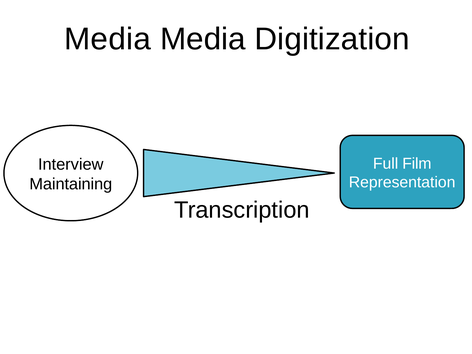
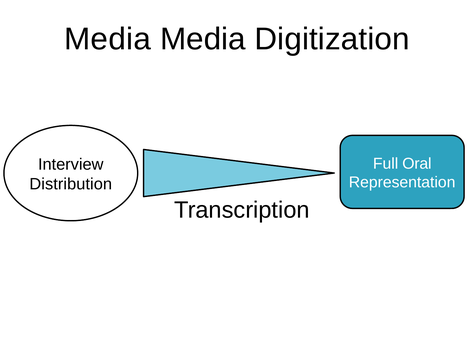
Film: Film -> Oral (417, 164)
Maintaining: Maintaining -> Distribution (71, 184)
